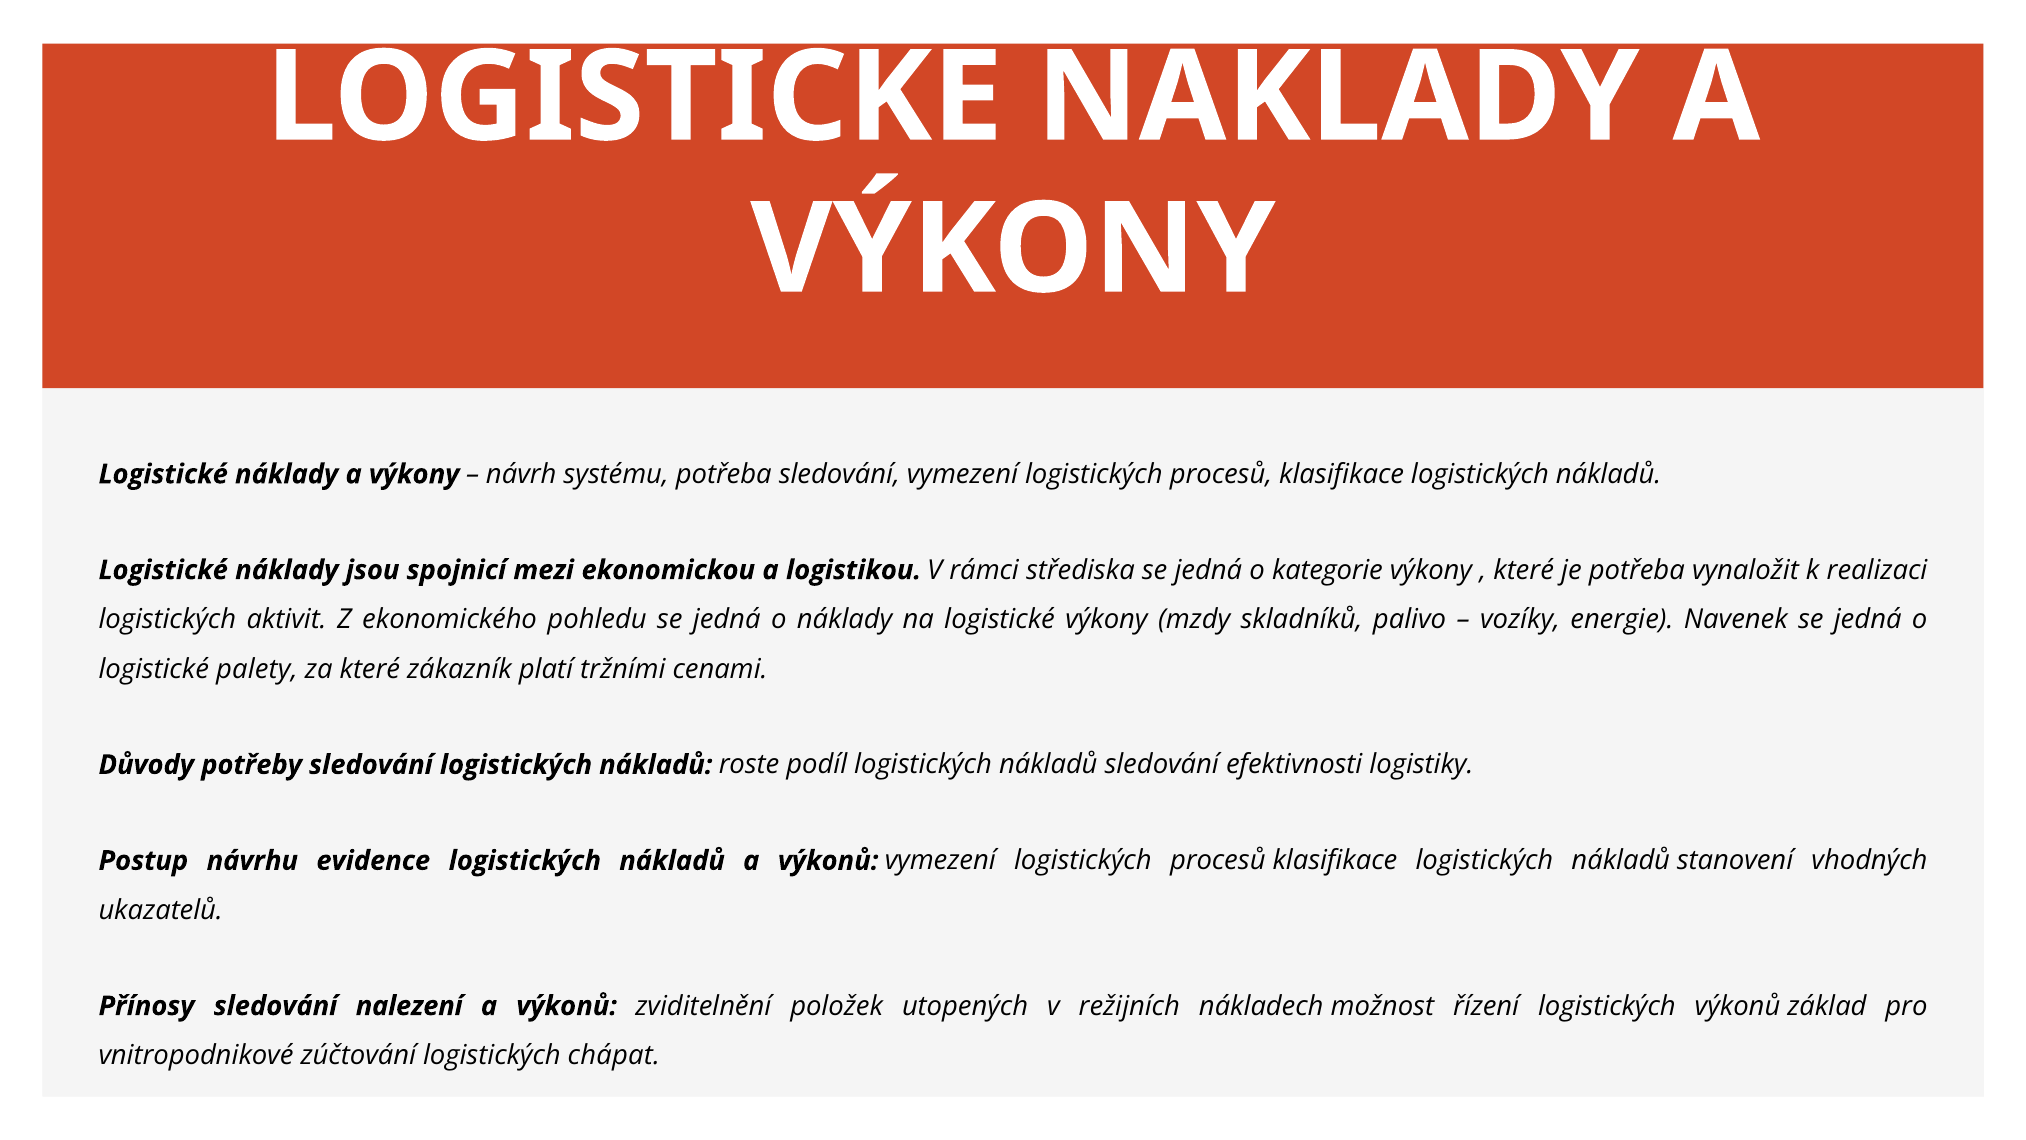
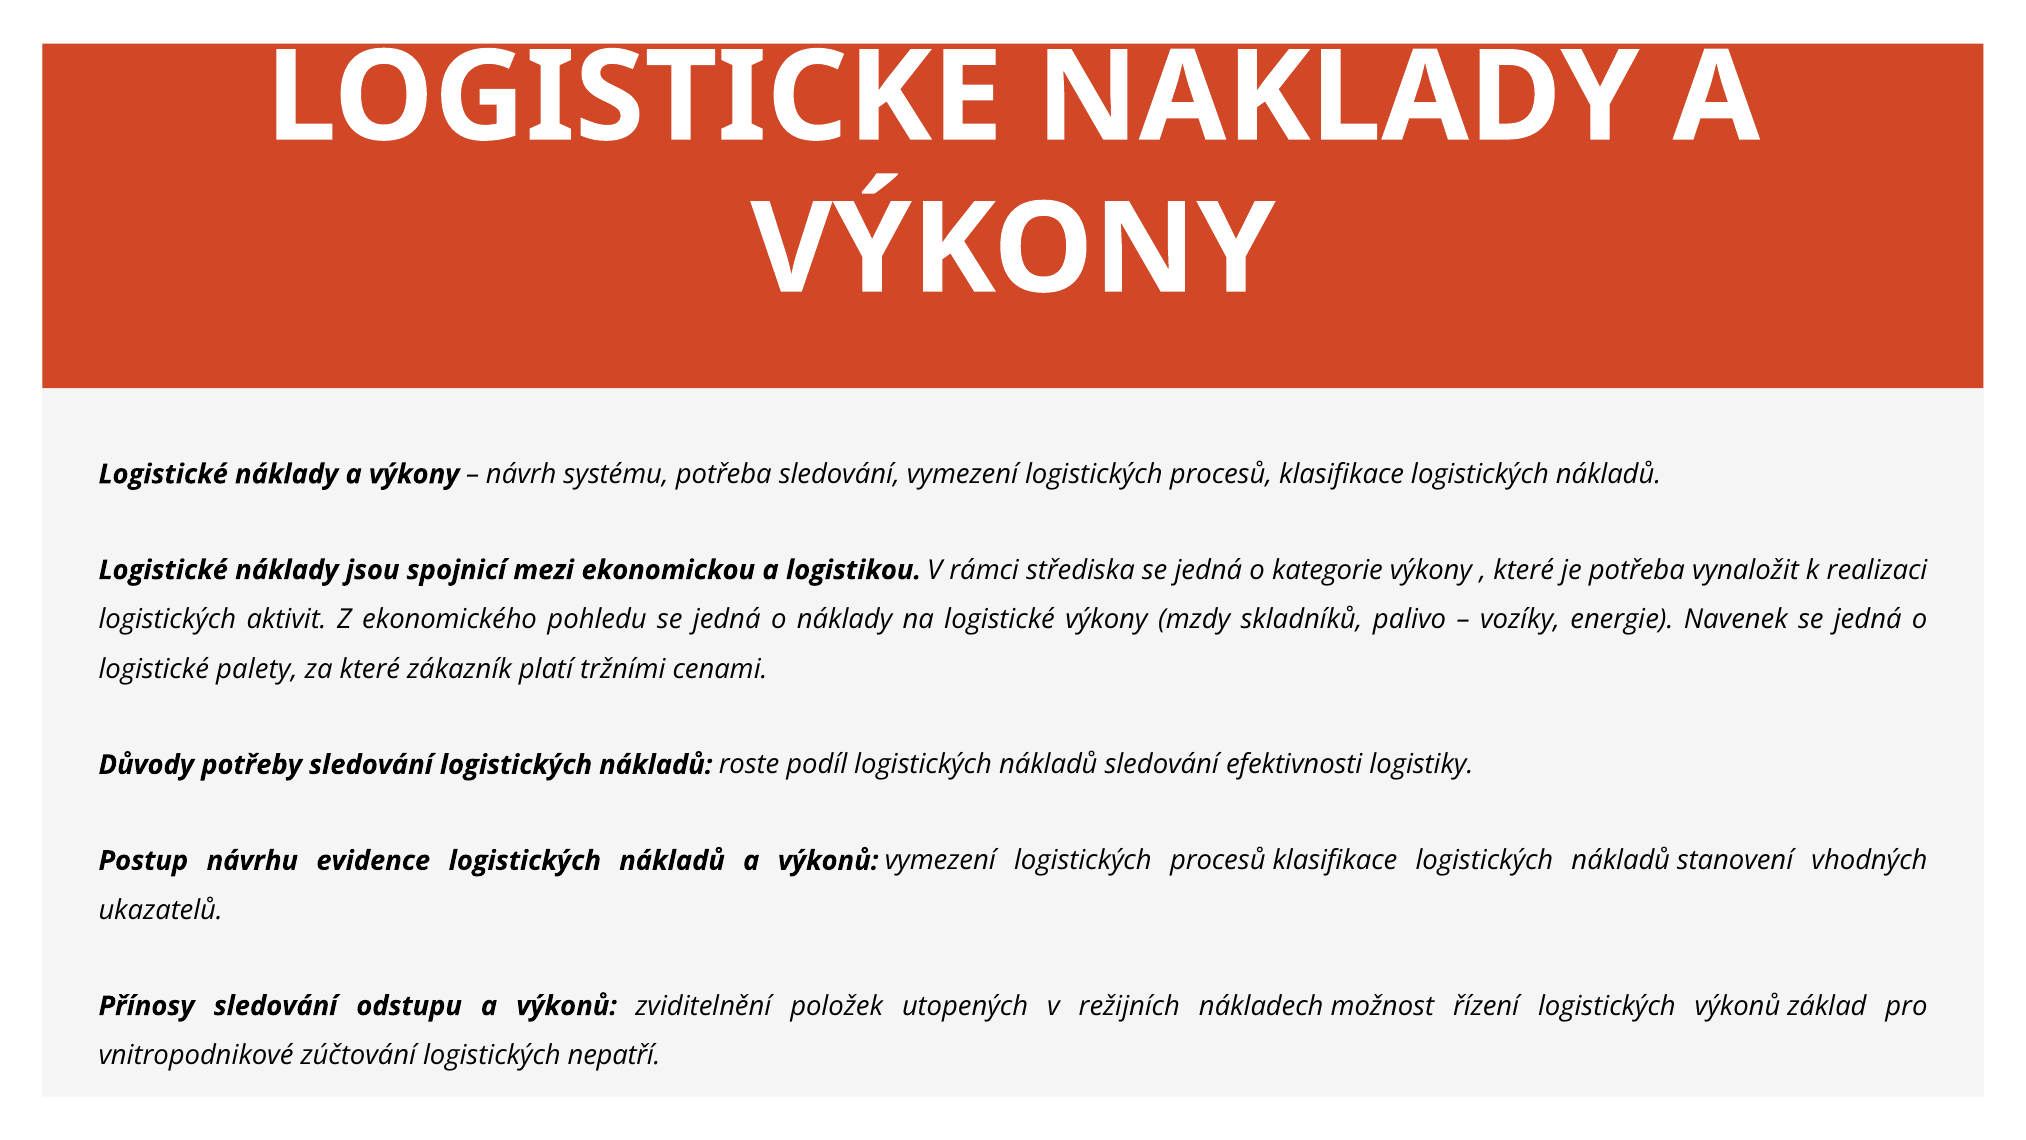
nalezení: nalezení -> odstupu (409, 1006)
chápat: chápat -> nepatří (614, 1055)
